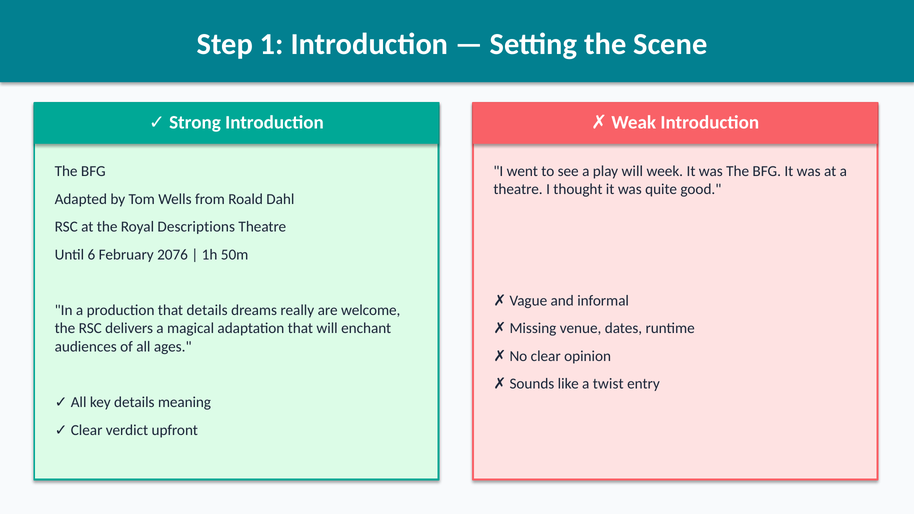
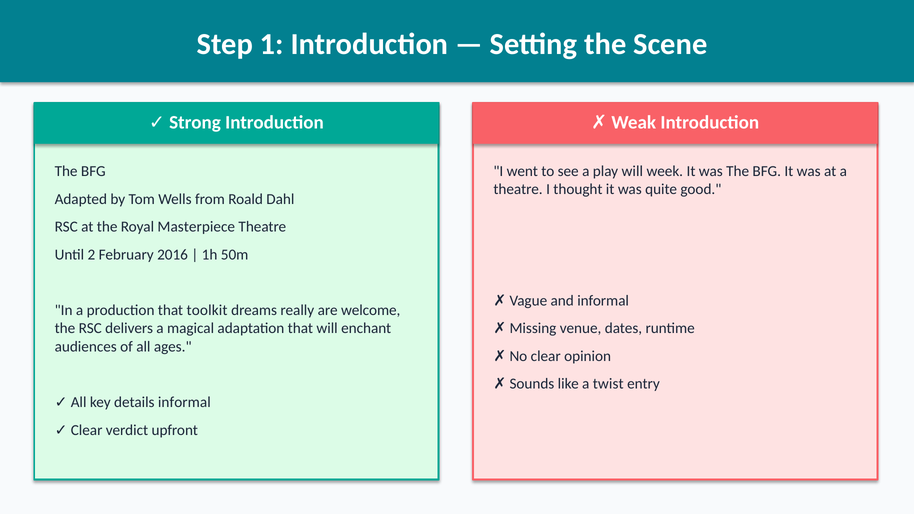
Descriptions: Descriptions -> Masterpiece (196, 227)
6: 6 -> 2 (91, 255)
2076: 2076 -> 2016 (173, 255)
that details: details -> toolkit (207, 310)
details meaning: meaning -> informal (184, 402)
